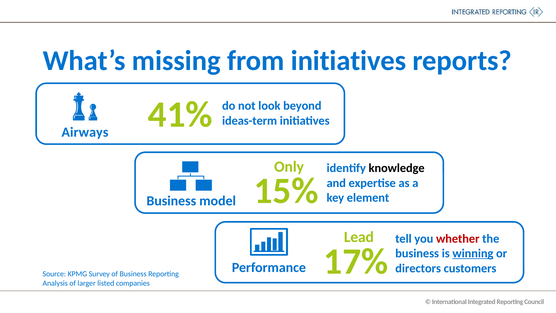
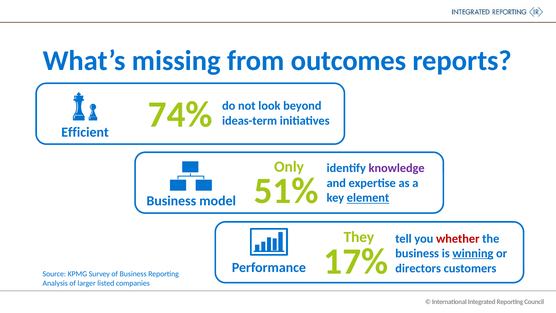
from initiatives: initiatives -> outcomes (349, 61)
41%: 41% -> 74% (180, 114)
Airways: Airways -> Efficient (85, 132)
knowledge colour: black -> purple (397, 168)
15%: 15% -> 51% (286, 191)
element underline: none -> present (368, 198)
Lead: Lead -> They (359, 237)
